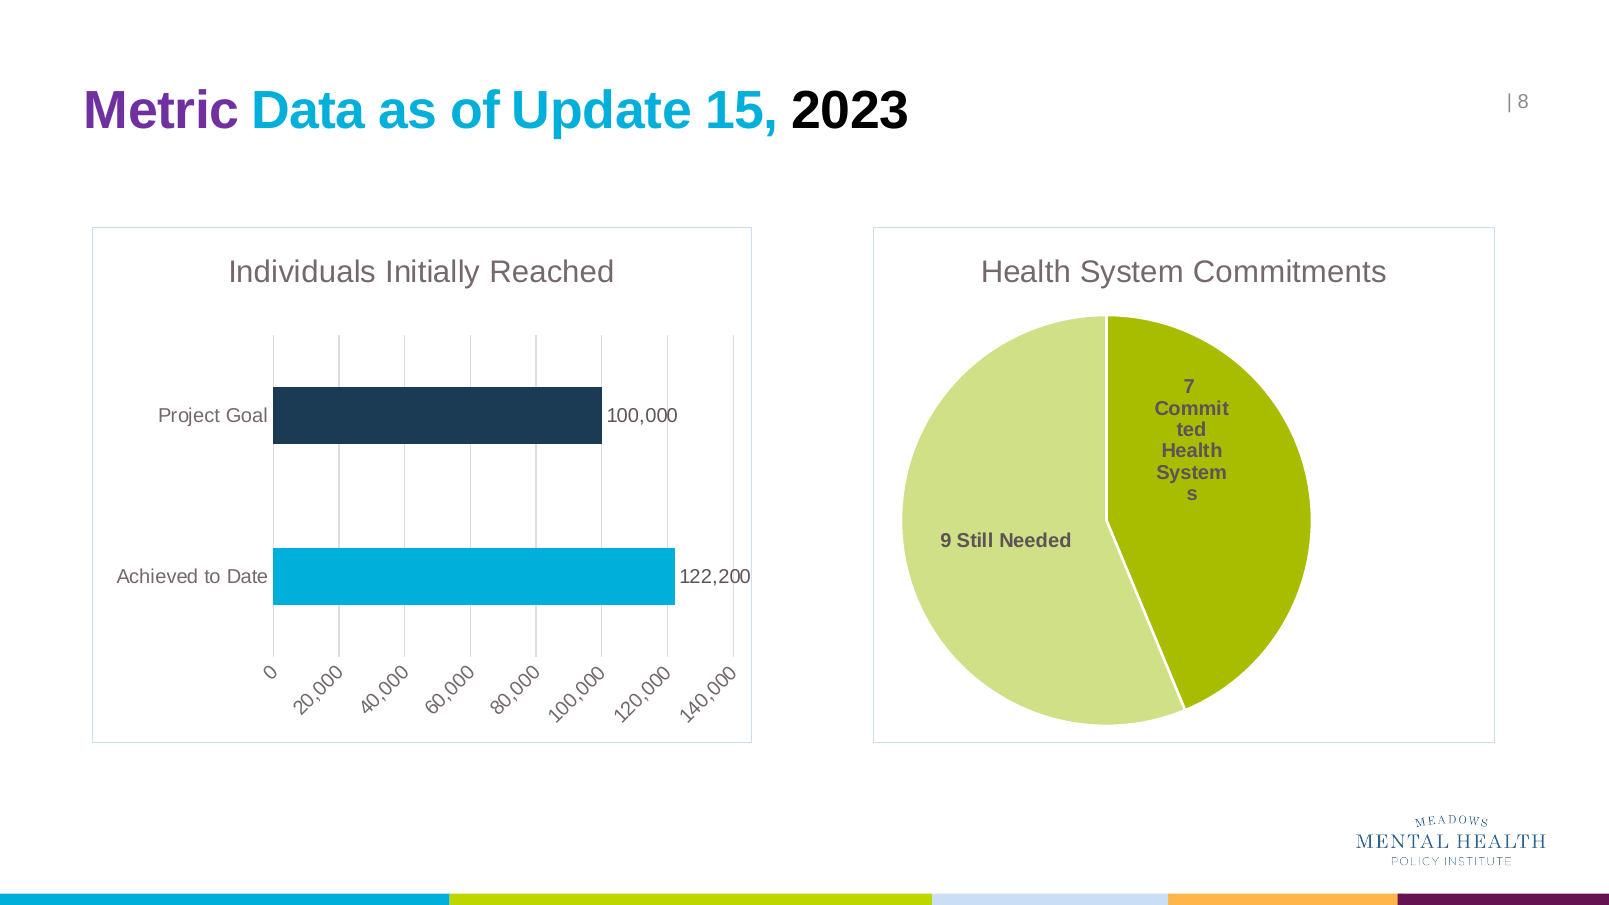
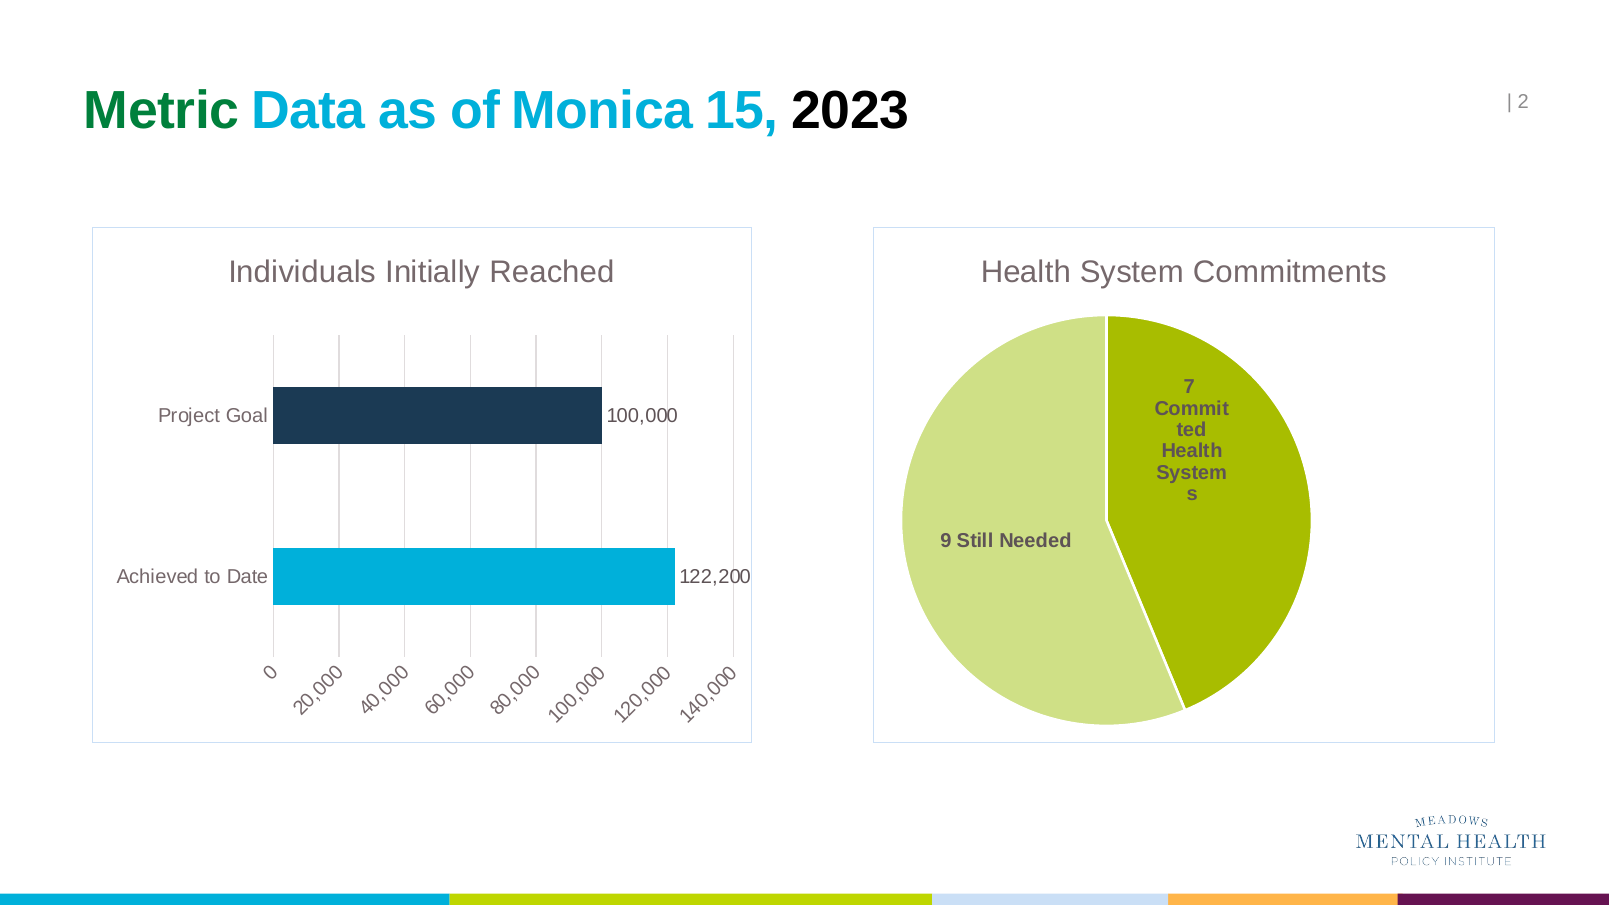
Metric colour: purple -> green (162, 111)
Update: Update -> Monica (602, 111)
8: 8 -> 2 (1523, 102)
